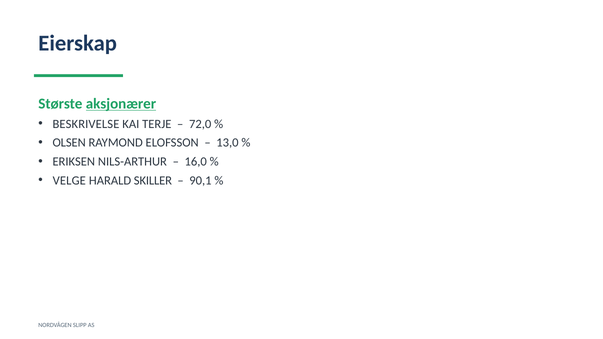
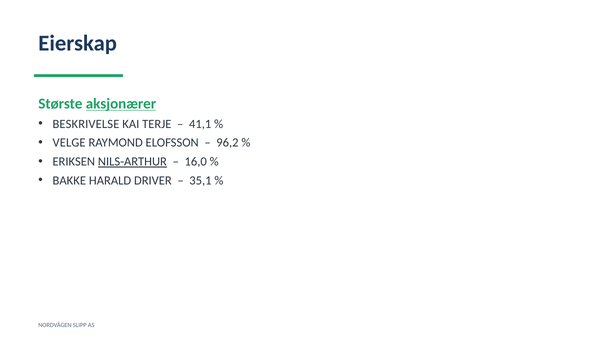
72,0: 72,0 -> 41,1 (200, 124)
OLSEN: OLSEN -> VELGE (69, 143)
13,0: 13,0 -> 96,2 (227, 143)
NILS-ARTHUR underline: none -> present (132, 162)
VELGE: VELGE -> BAKKE (69, 181)
SKILLER: SKILLER -> DRIVER (153, 181)
90,1: 90,1 -> 35,1 (200, 181)
